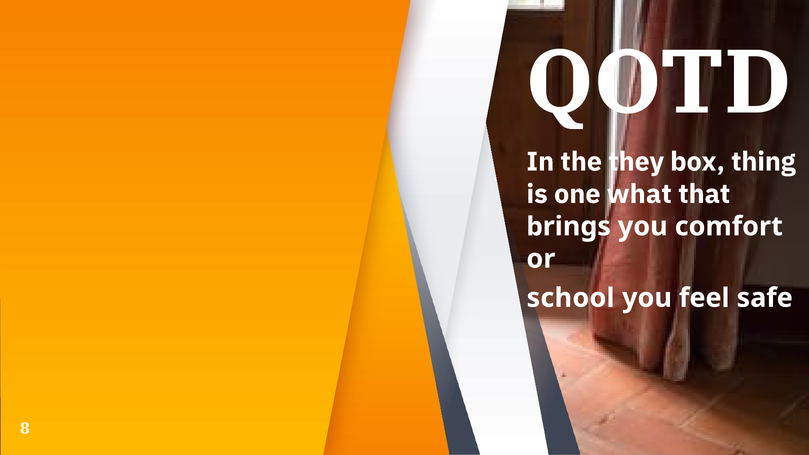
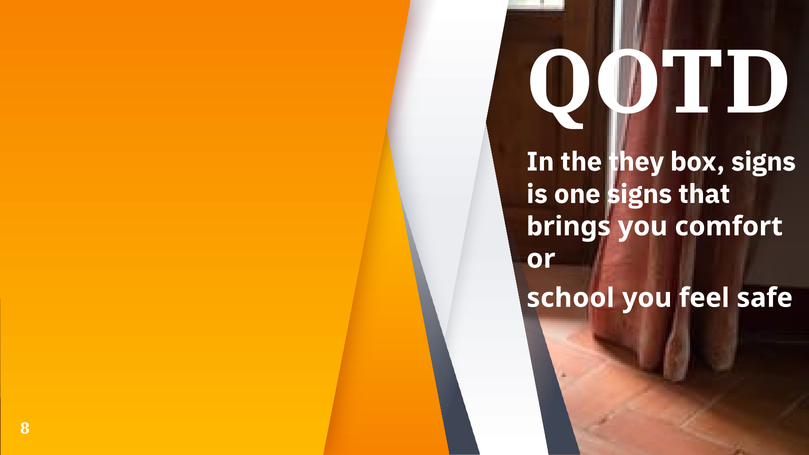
box thing: thing -> signs (763, 162)
one what: what -> signs (639, 194)
